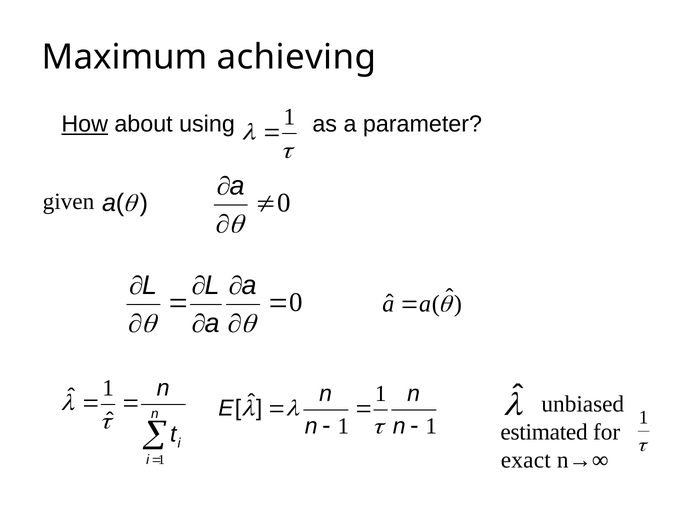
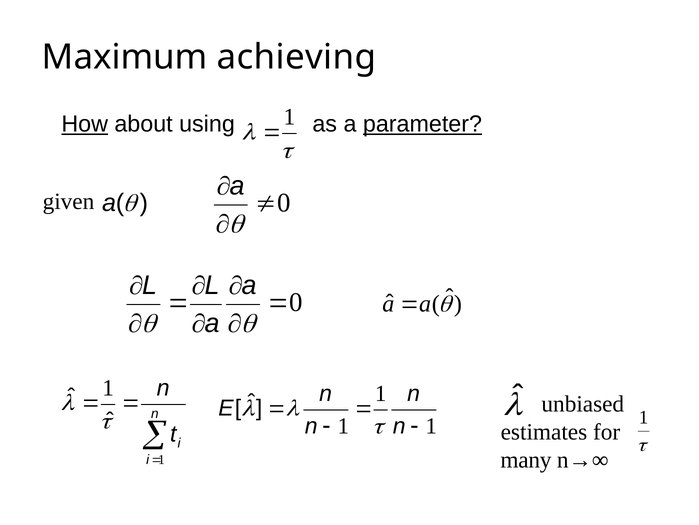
parameter underline: none -> present (422, 124)
estimated: estimated -> estimates (544, 431)
exact: exact -> many (526, 459)
